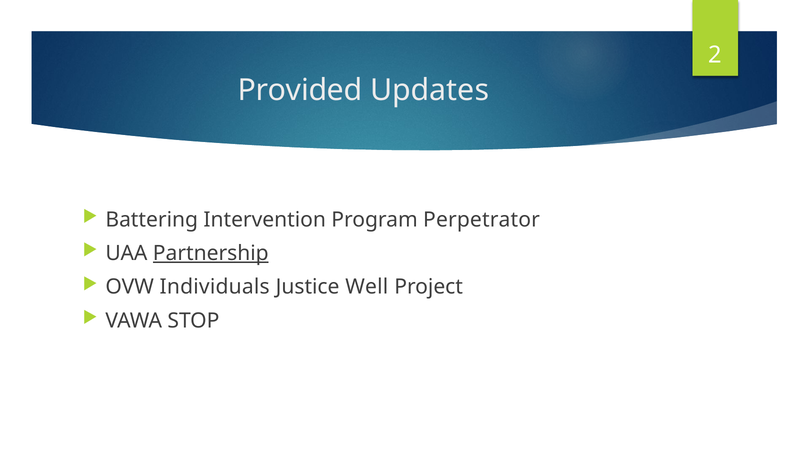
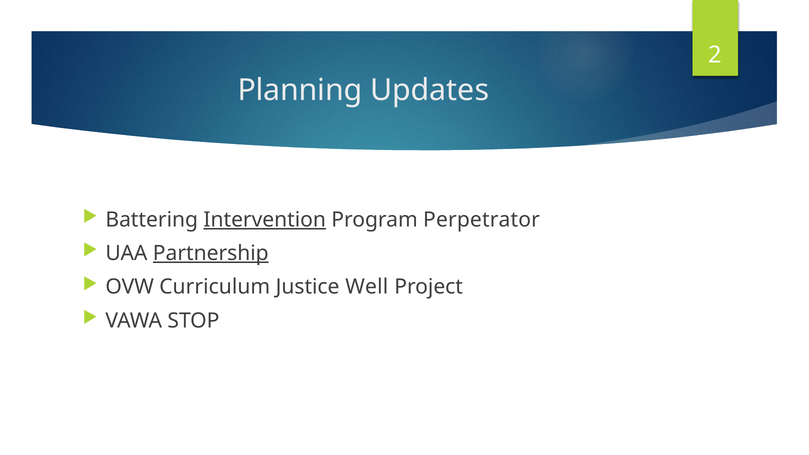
Provided: Provided -> Planning (300, 90)
Intervention underline: none -> present (265, 220)
Individuals: Individuals -> Curriculum (215, 287)
